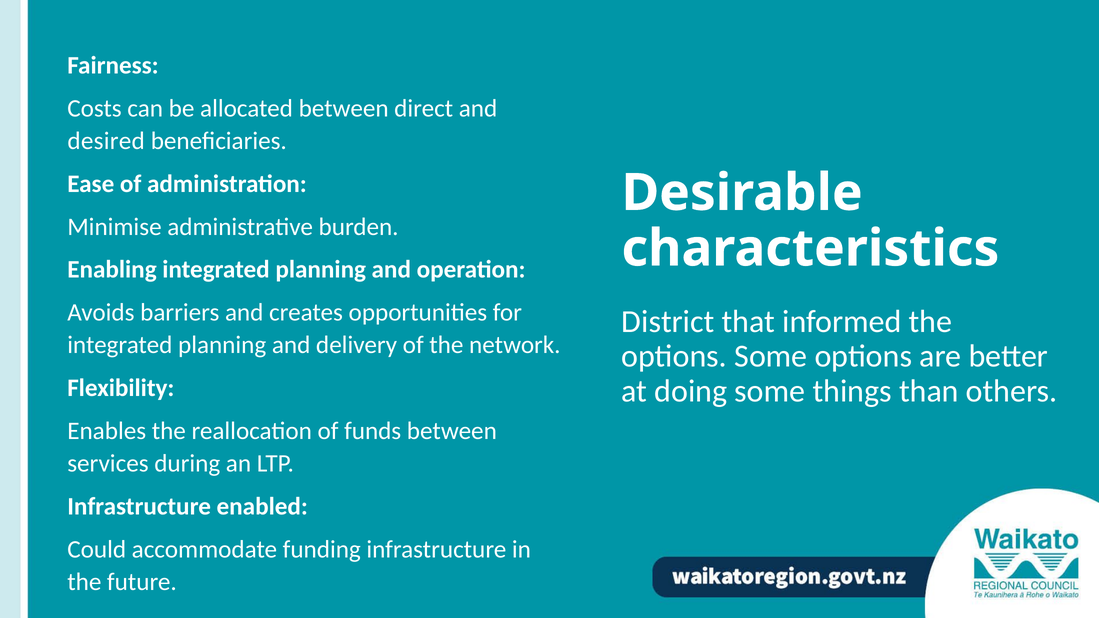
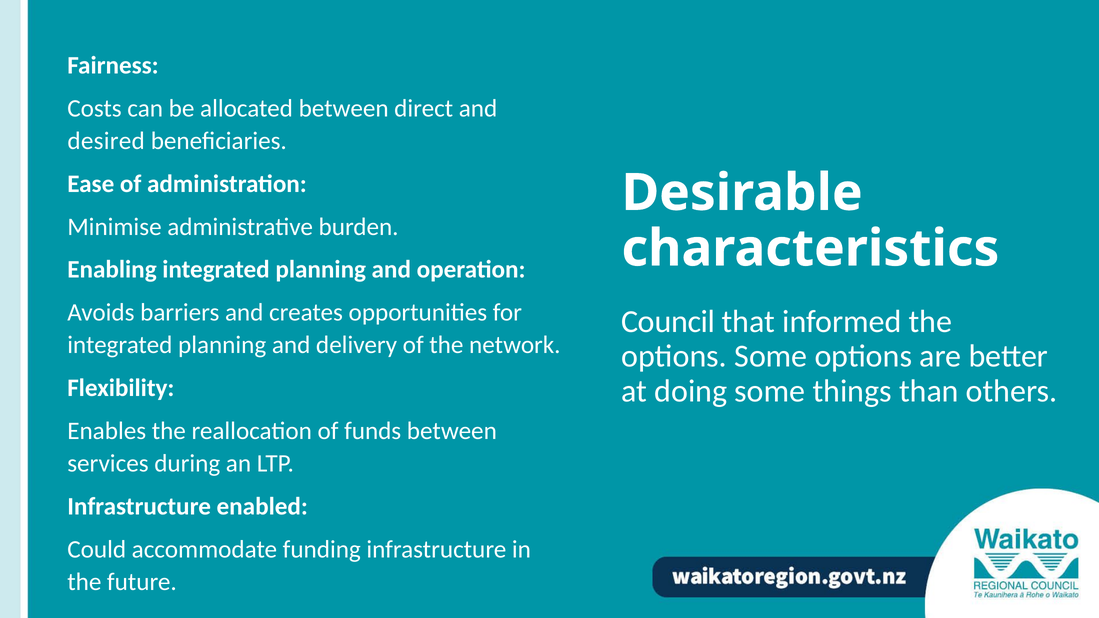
District: District -> Council (668, 322)
